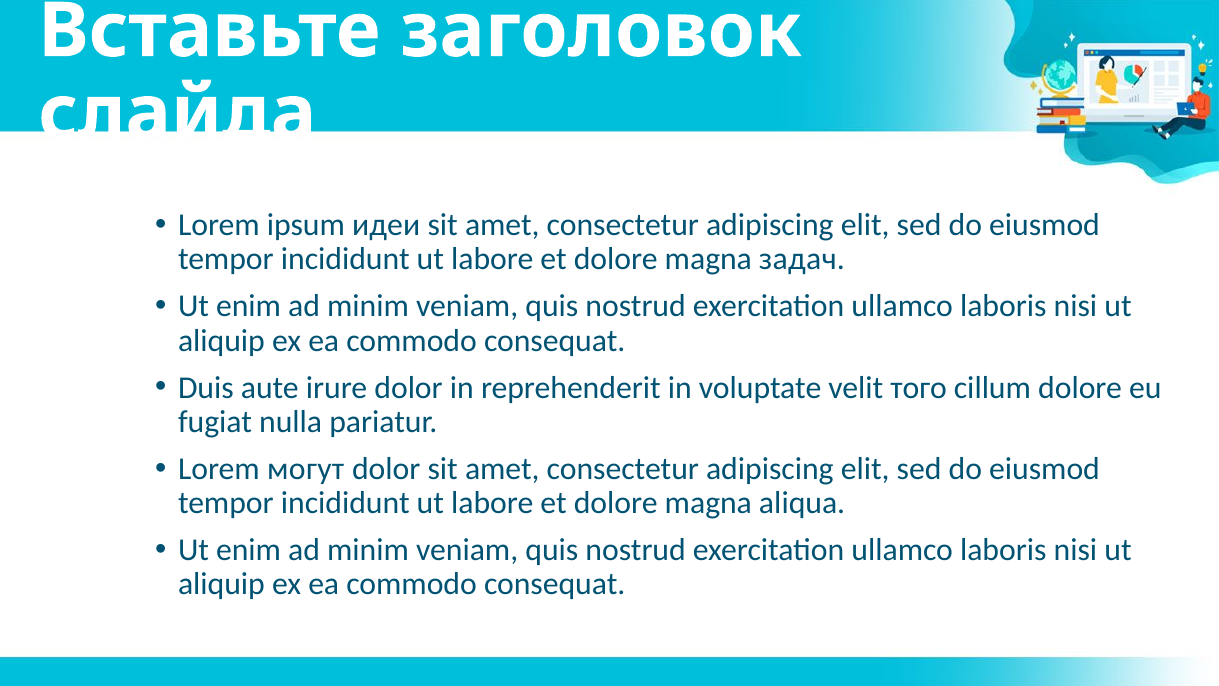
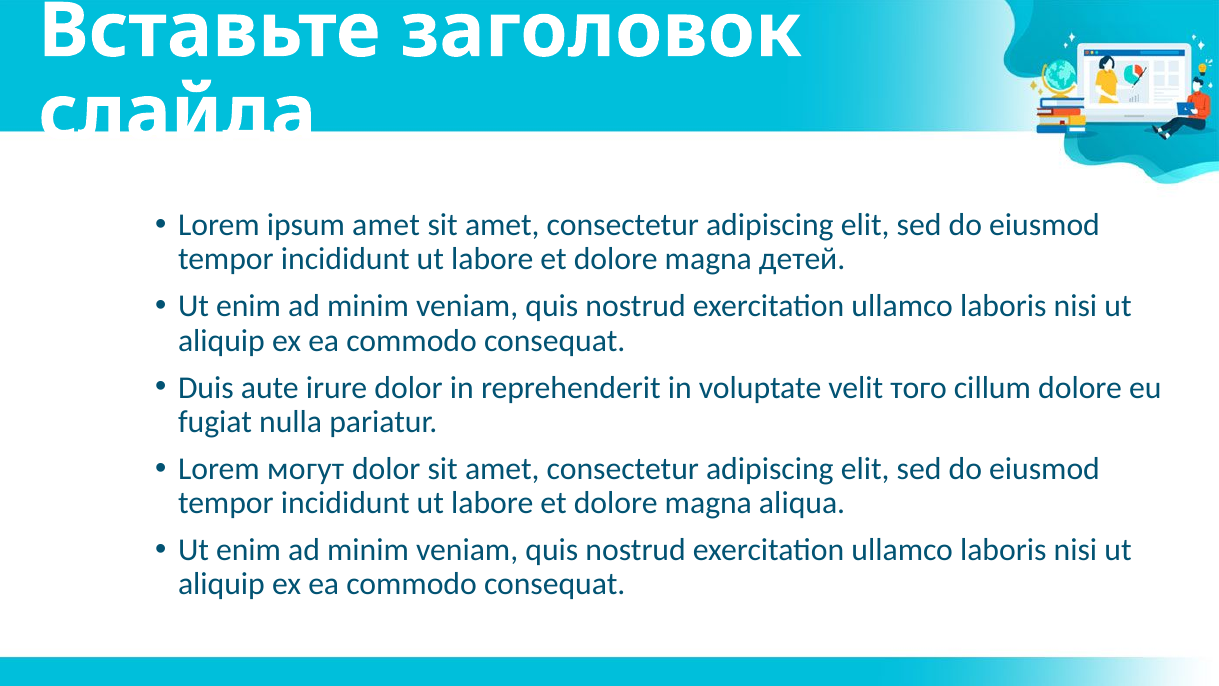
ipsum идеи: идеи -> amet (386, 225)
задач: задач -> детей (802, 259)
